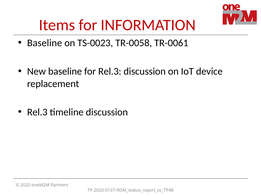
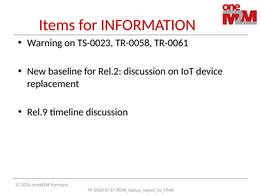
Baseline: Baseline -> Warning (45, 43)
for Rel.3: Rel.3 -> Rel.2 (110, 71)
Rel.3: Rel.3 -> Rel.9 (37, 112)
